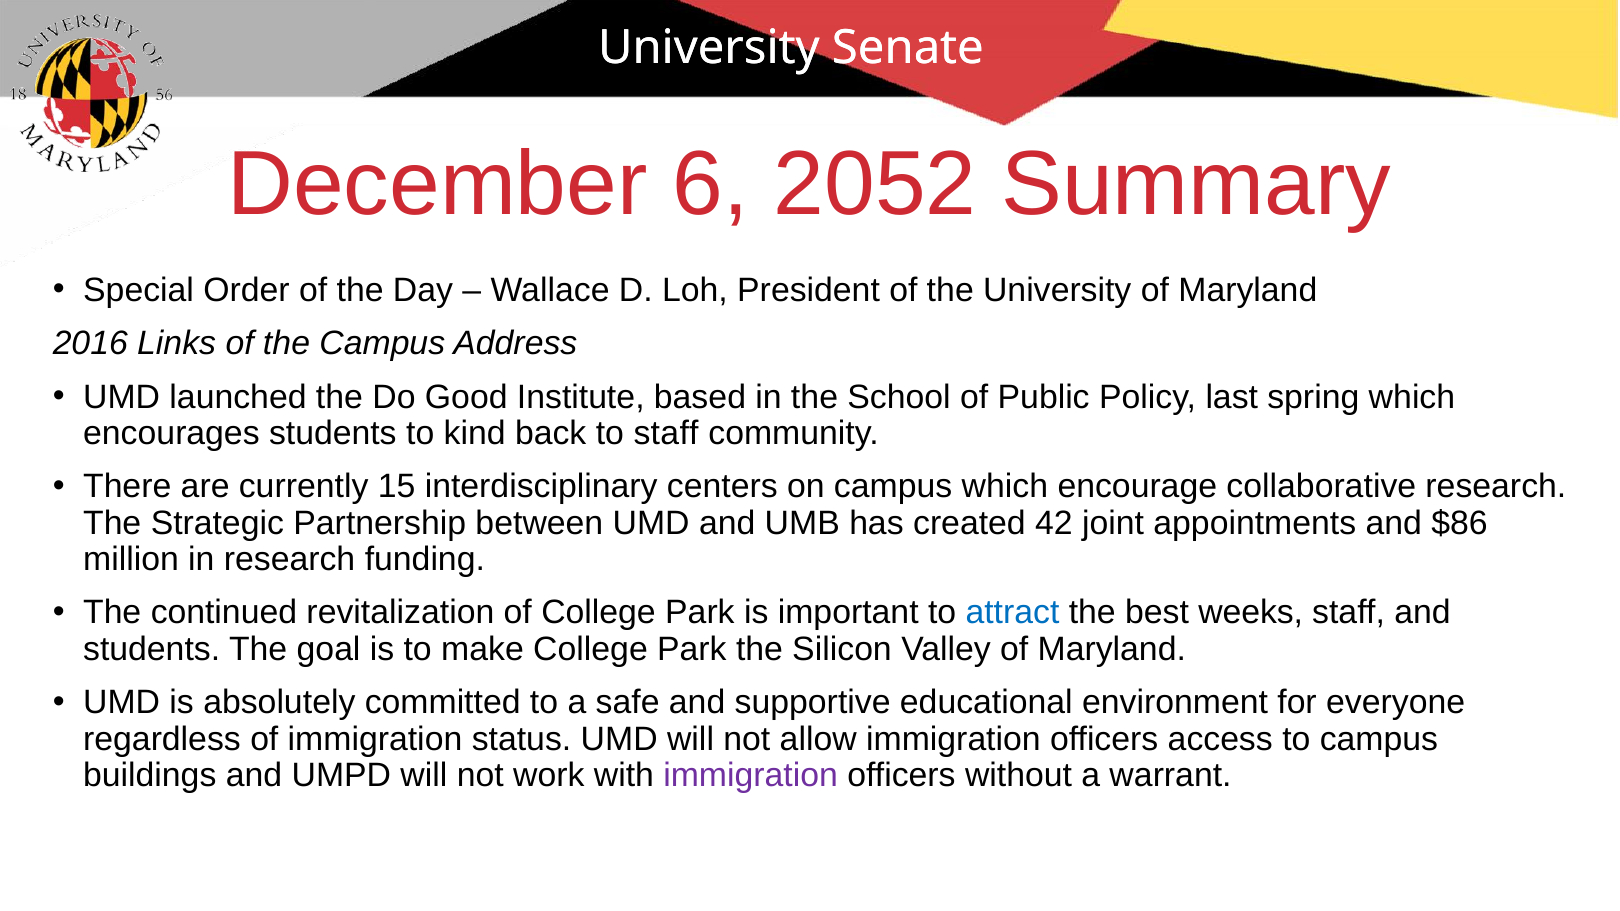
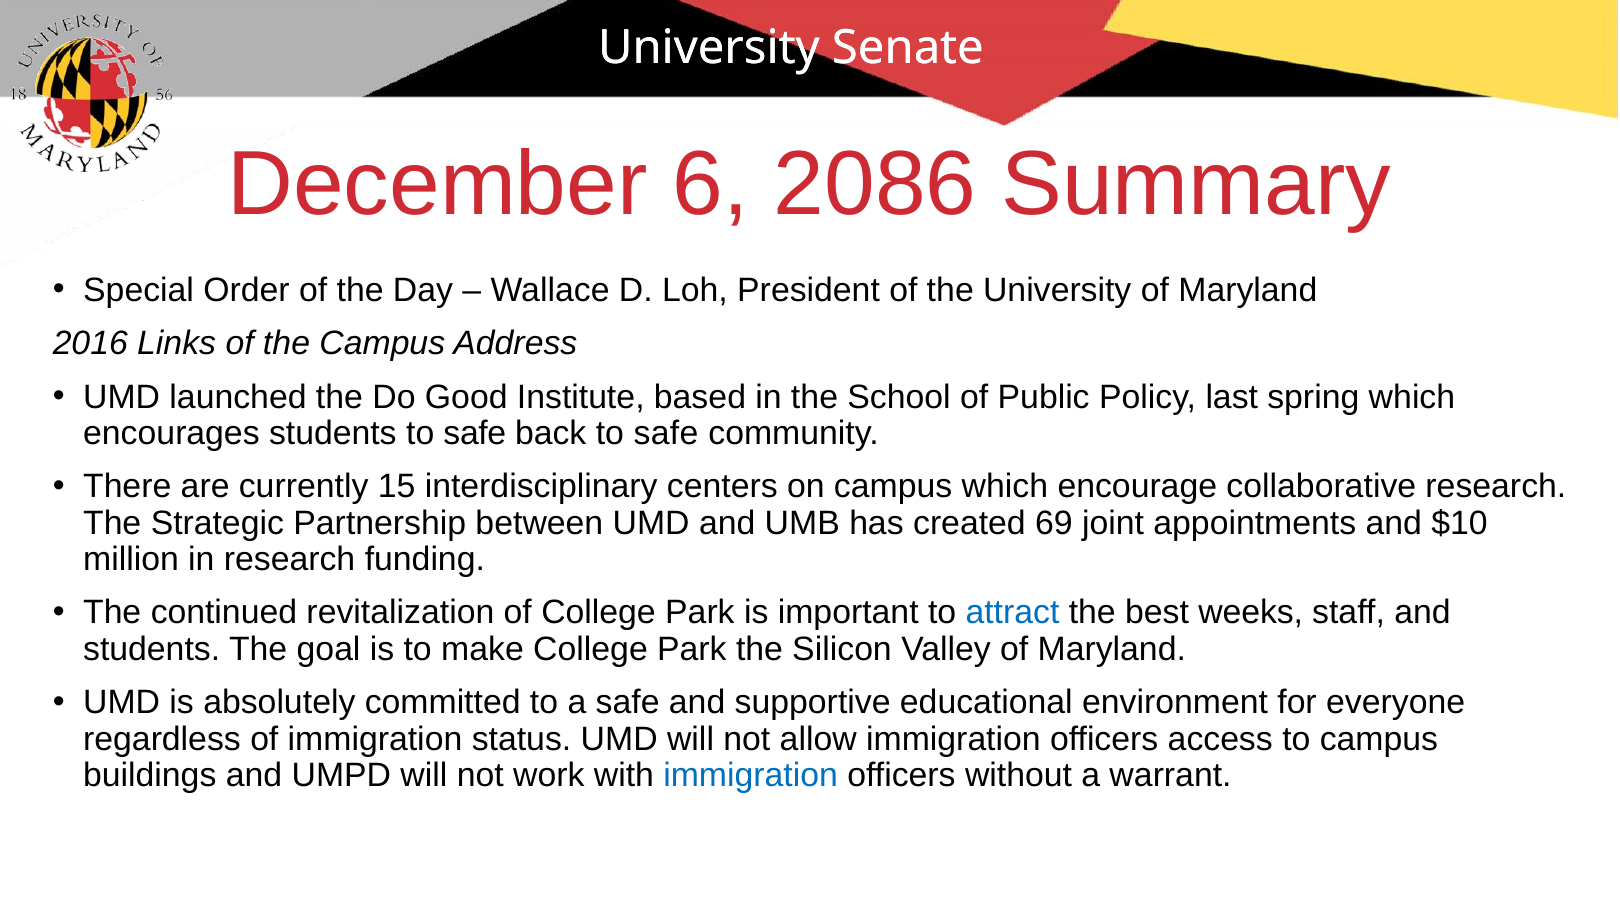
2052: 2052 -> 2086 (875, 184)
students to kind: kind -> safe (475, 433)
back to staff: staff -> safe (666, 433)
42: 42 -> 69 (1054, 523)
$86: $86 -> $10 (1460, 523)
immigration colour: purple -> blue (751, 776)
